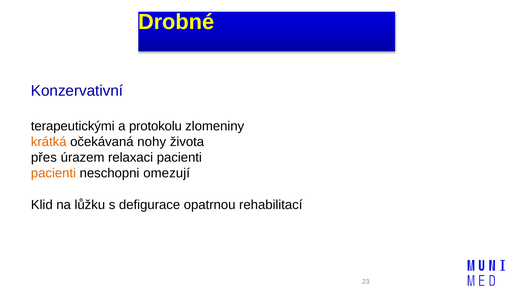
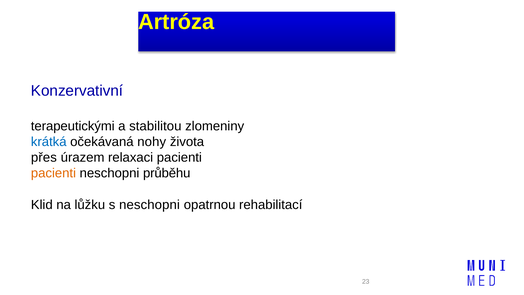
Drobné: Drobné -> Artróza (176, 22)
protokolu: protokolu -> stabilitou (155, 126)
krátká colour: orange -> blue (49, 142)
omezují: omezují -> průběhu (167, 173)
s defigurace: defigurace -> neschopni (150, 205)
